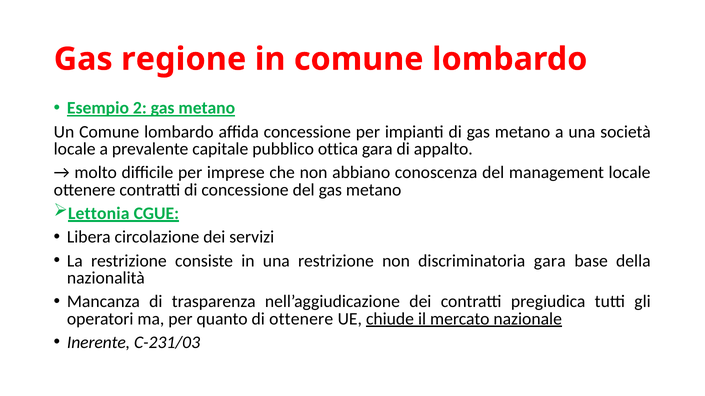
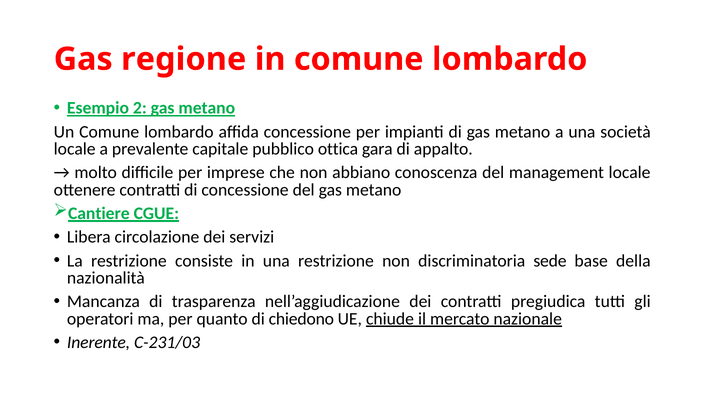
Lettonia: Lettonia -> Cantiere (99, 214)
discriminatoria gara: gara -> sede (550, 261)
di ottenere: ottenere -> chiedono (301, 319)
